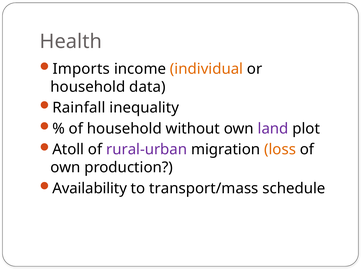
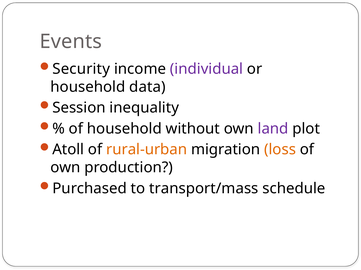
Health: Health -> Events (71, 42)
Imports: Imports -> Security (81, 69)
individual colour: orange -> purple (207, 69)
Rainfall: Rainfall -> Session (79, 108)
rural-urban colour: purple -> orange (147, 150)
Availability: Availability -> Purchased (90, 189)
